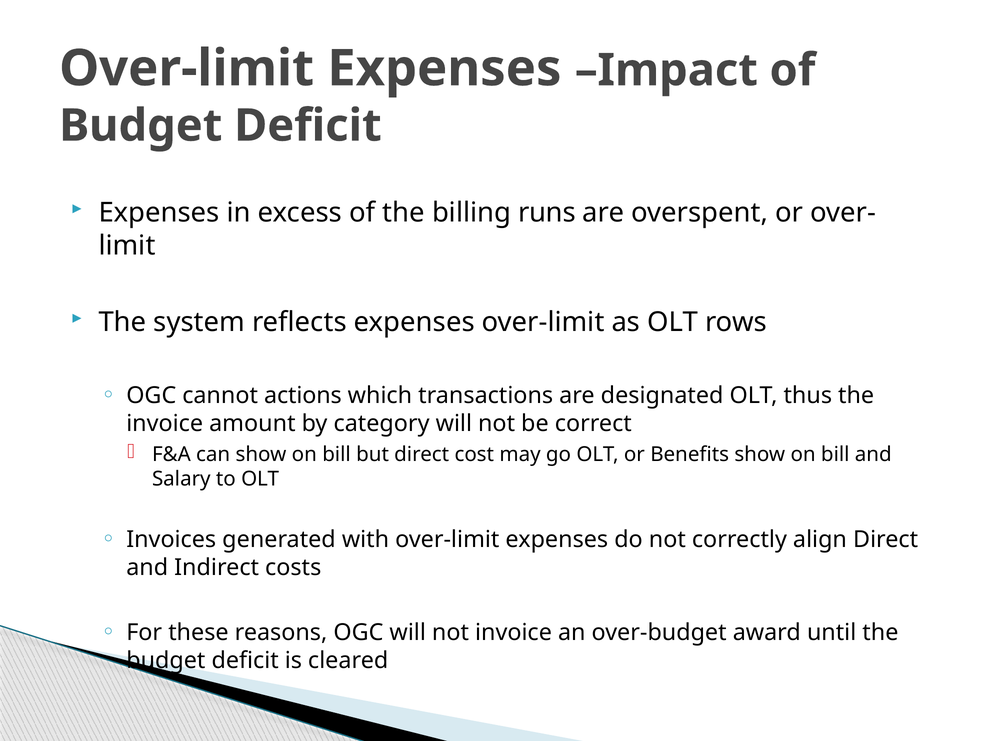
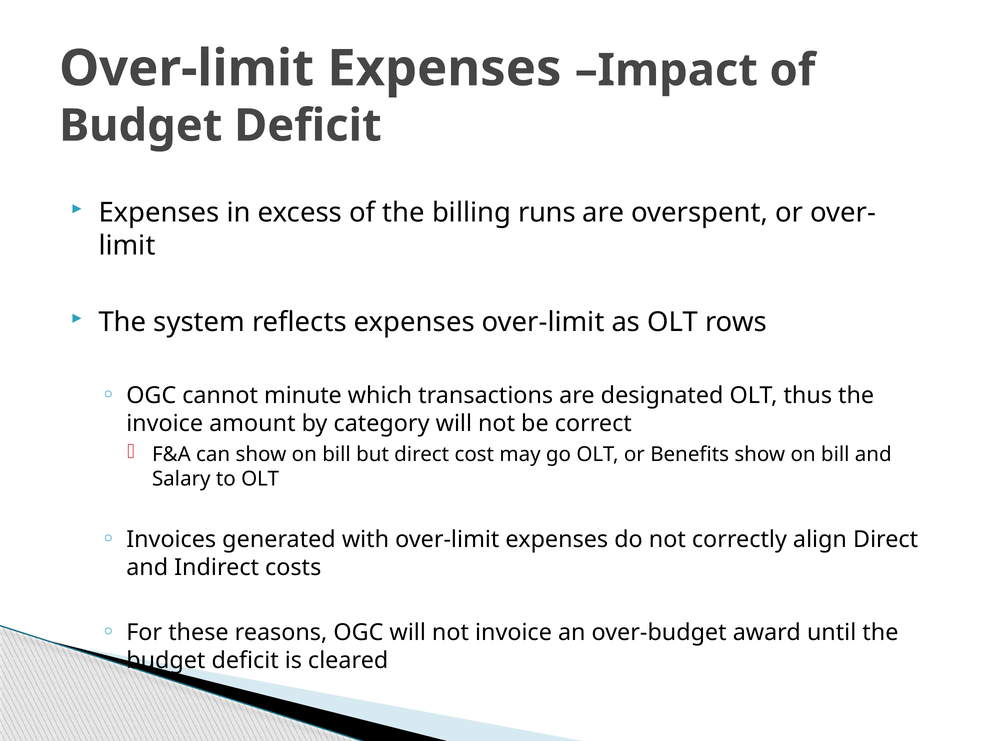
actions: actions -> minute (303, 395)
